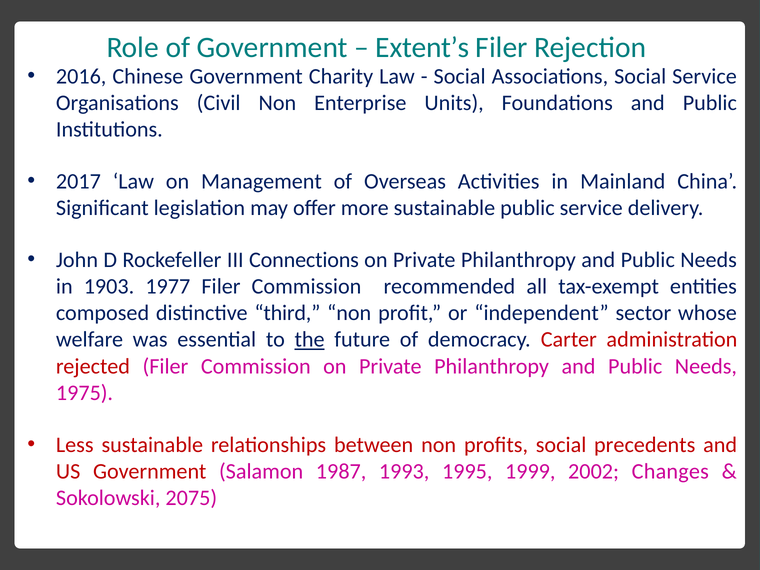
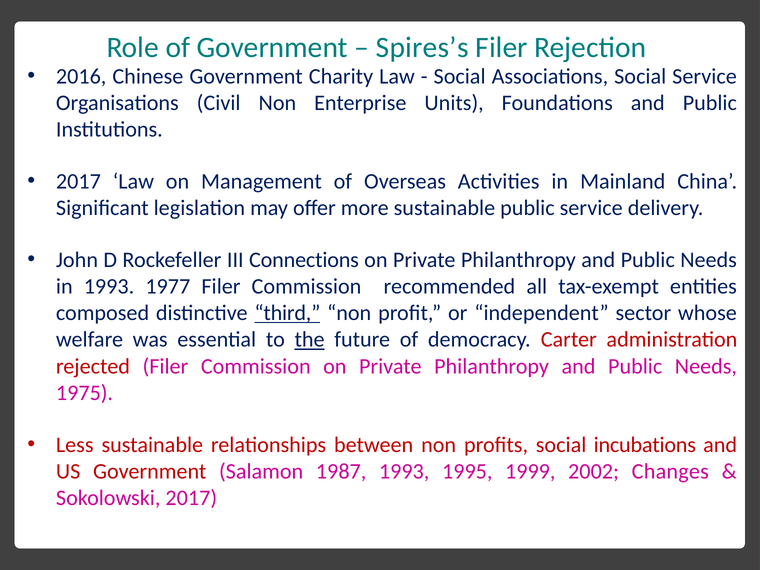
Extent’s: Extent’s -> Spires’s (422, 48)
in 1903: 1903 -> 1993 (109, 286)
third underline: none -> present (287, 313)
precedents: precedents -> incubations (645, 445)
Sokolowski 2075: 2075 -> 2017 (191, 498)
